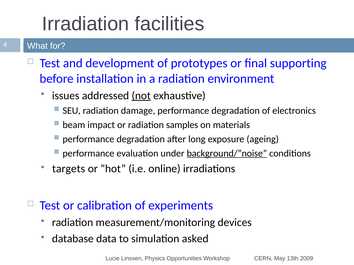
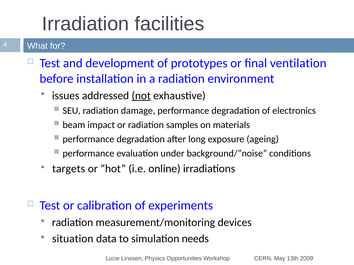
supporting: supporting -> ventilation (298, 63)
background/”noise underline: present -> none (227, 154)
database: database -> situation (73, 239)
asked: asked -> needs (195, 239)
